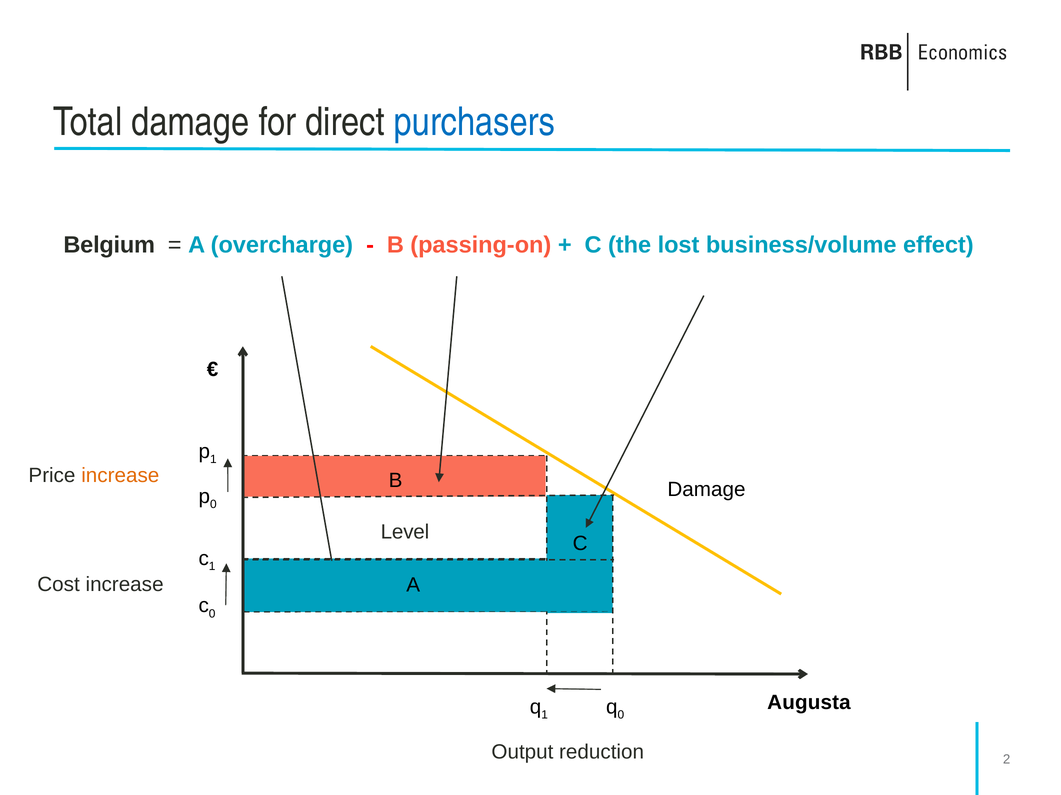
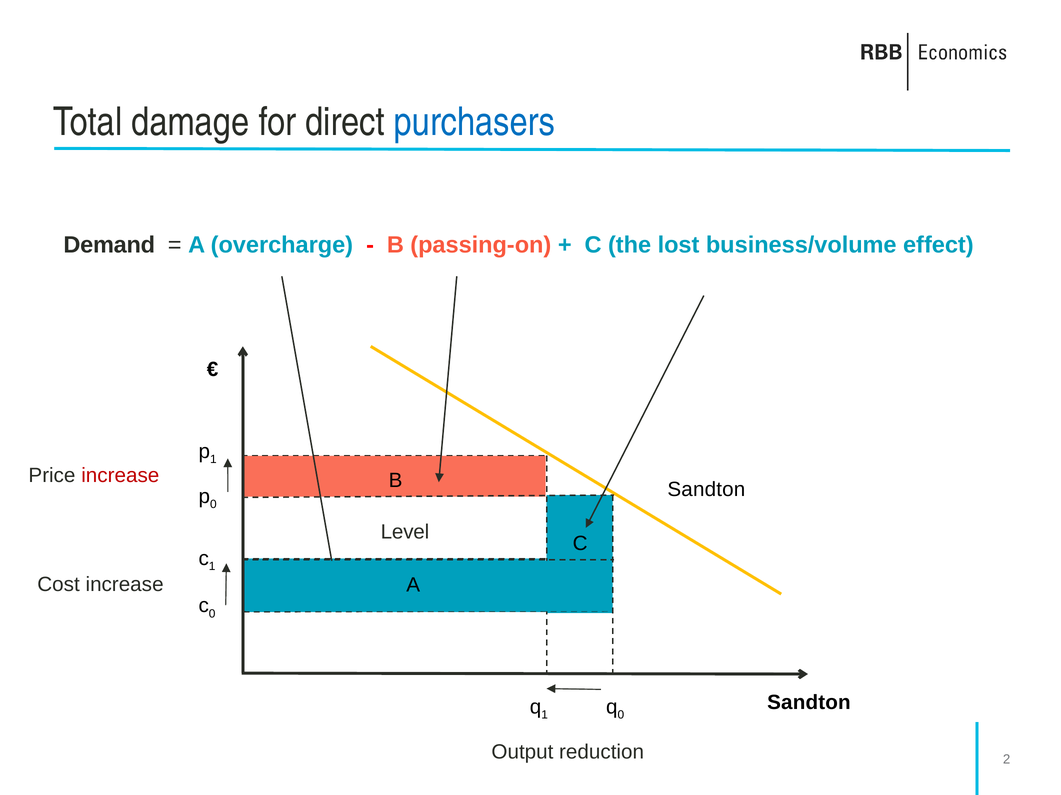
Belgium: Belgium -> Demand (109, 245)
increase colour: orange -> red (120, 476)
B Damage: Damage -> Sandton (706, 490)
Augusta: Augusta -> Sandton (809, 703)
